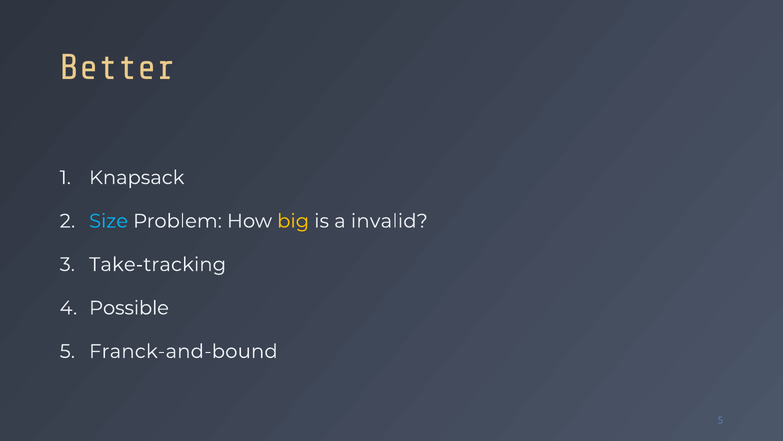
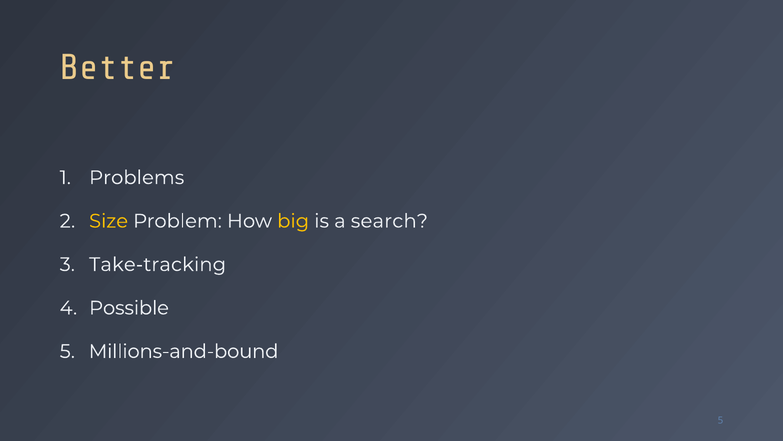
Knapsack: Knapsack -> Problems (137, 177)
Size colour: light blue -> yellow (109, 221)
invalid: invalid -> search (389, 221)
Franck-and-bound: Franck-and-bound -> Millions-and-bound (184, 351)
